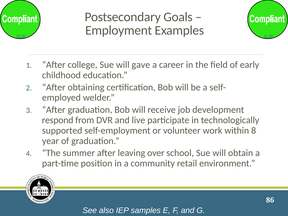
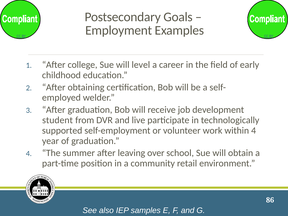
gave: gave -> level (141, 65)
respond: respond -> student (58, 120)
within 8: 8 -> 4 (254, 130)
